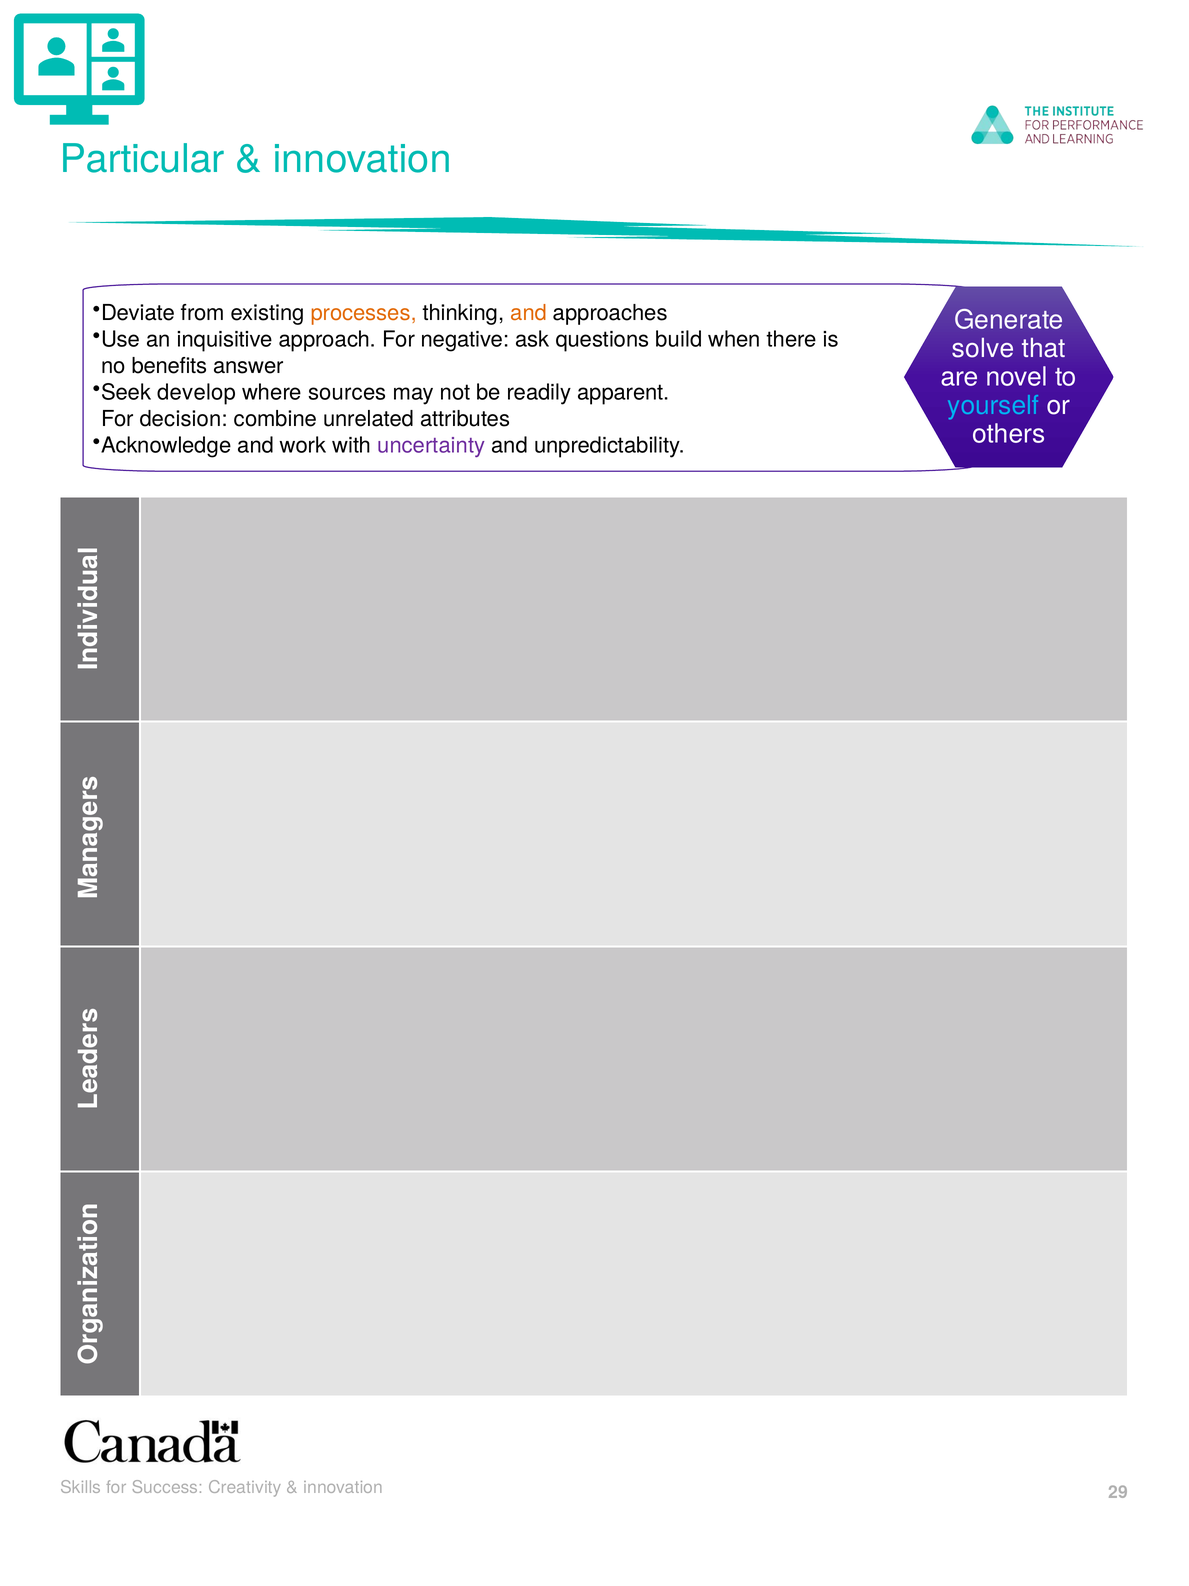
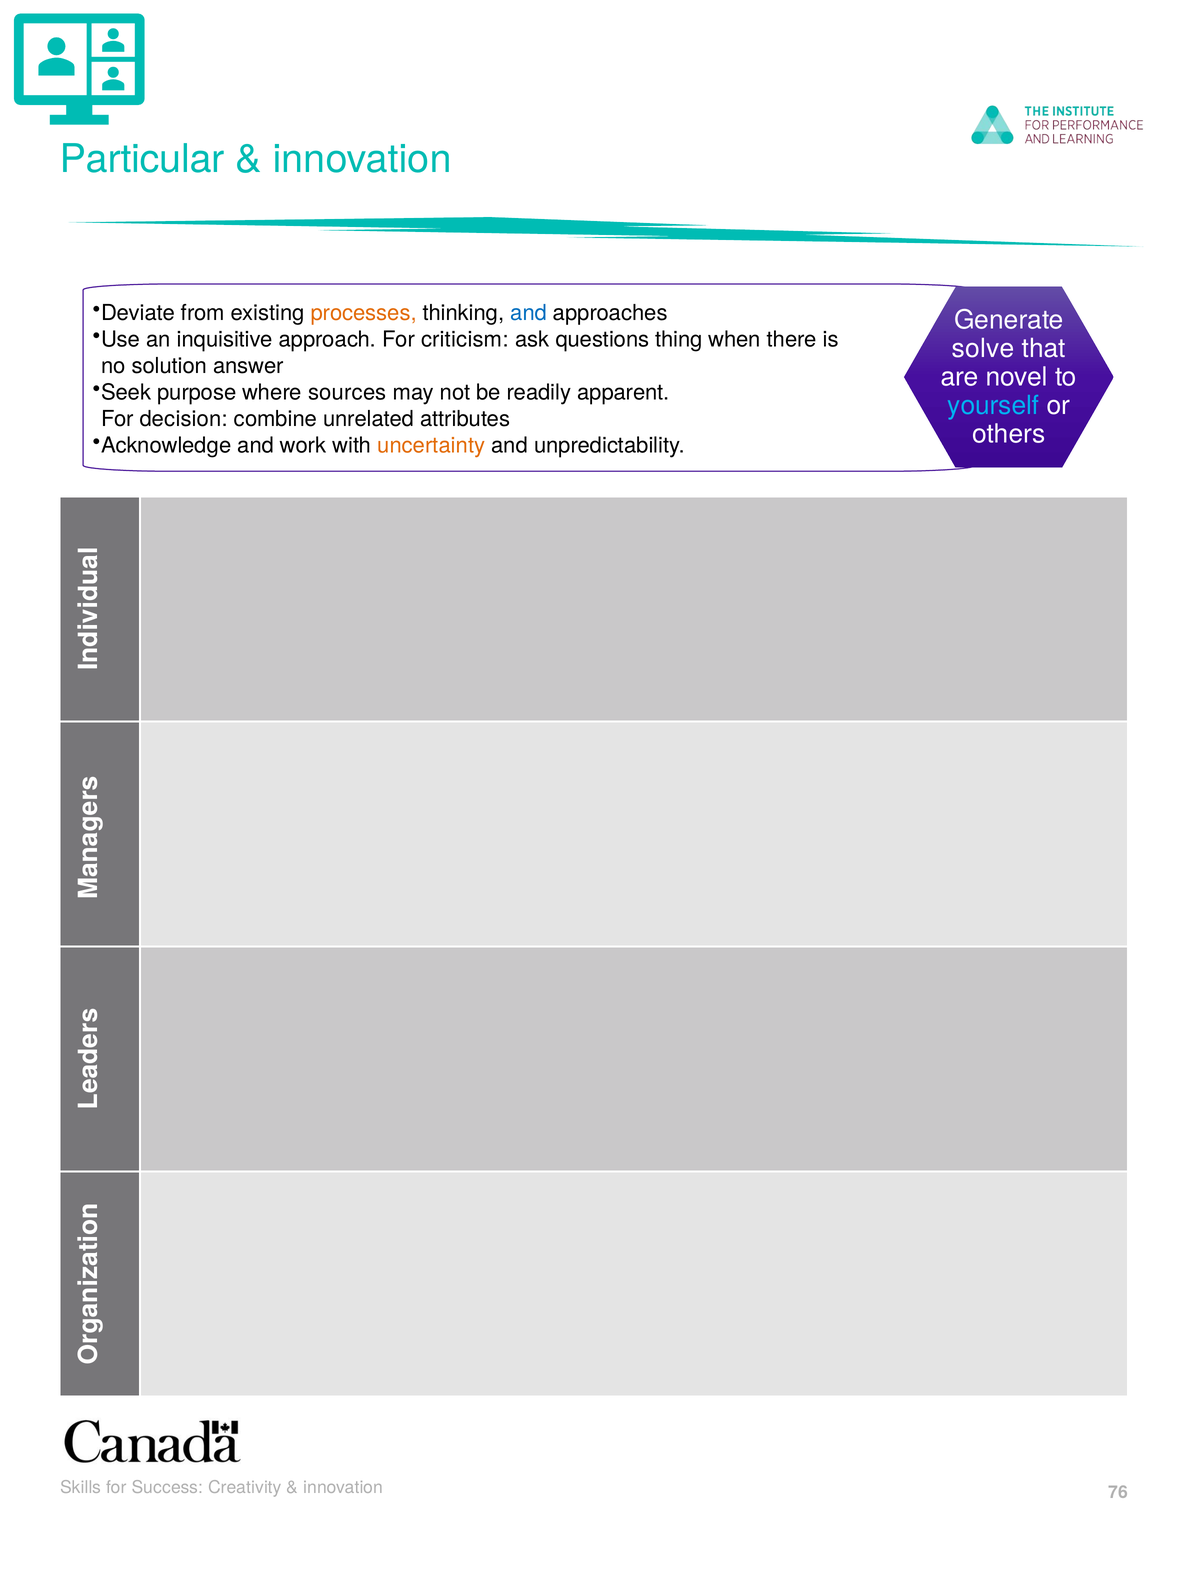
and colour: orange -> blue (529, 313)
negative: negative -> criticism (465, 339)
build: build -> thing (679, 339)
benefits: benefits -> solution (169, 366)
develop: develop -> purpose (197, 392)
uncertainty colour: purple -> orange (431, 445)
29: 29 -> 76 (1118, 1492)
